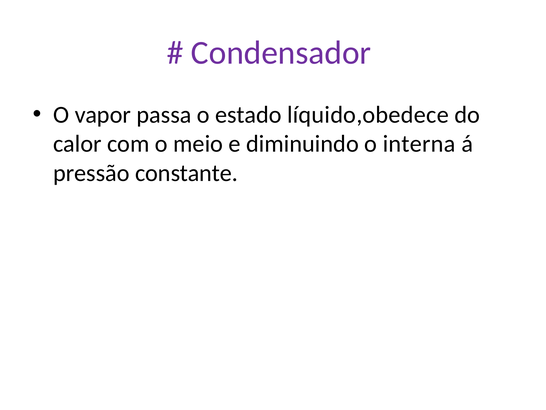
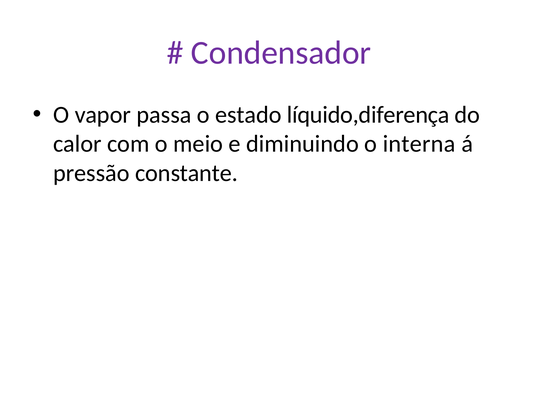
líquido,obedece: líquido,obedece -> líquido,diferença (368, 115)
